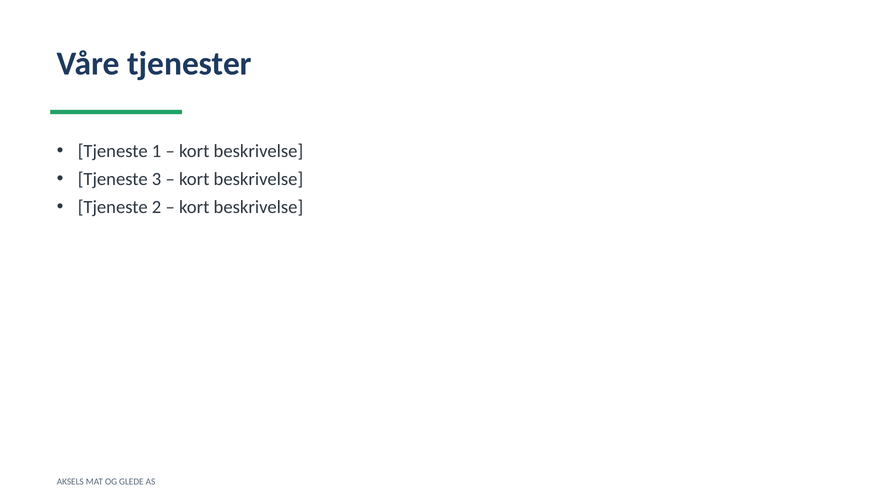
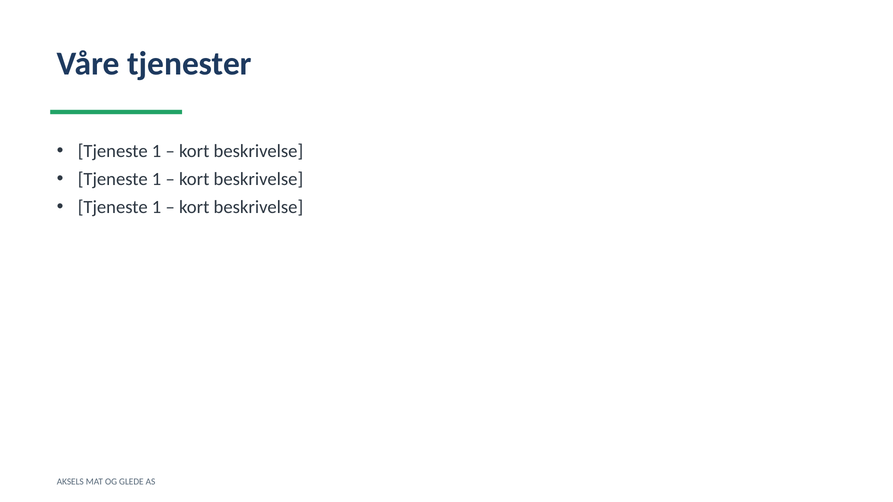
3: 3 -> 1 (157, 179)
2: 2 -> 1 (157, 207)
